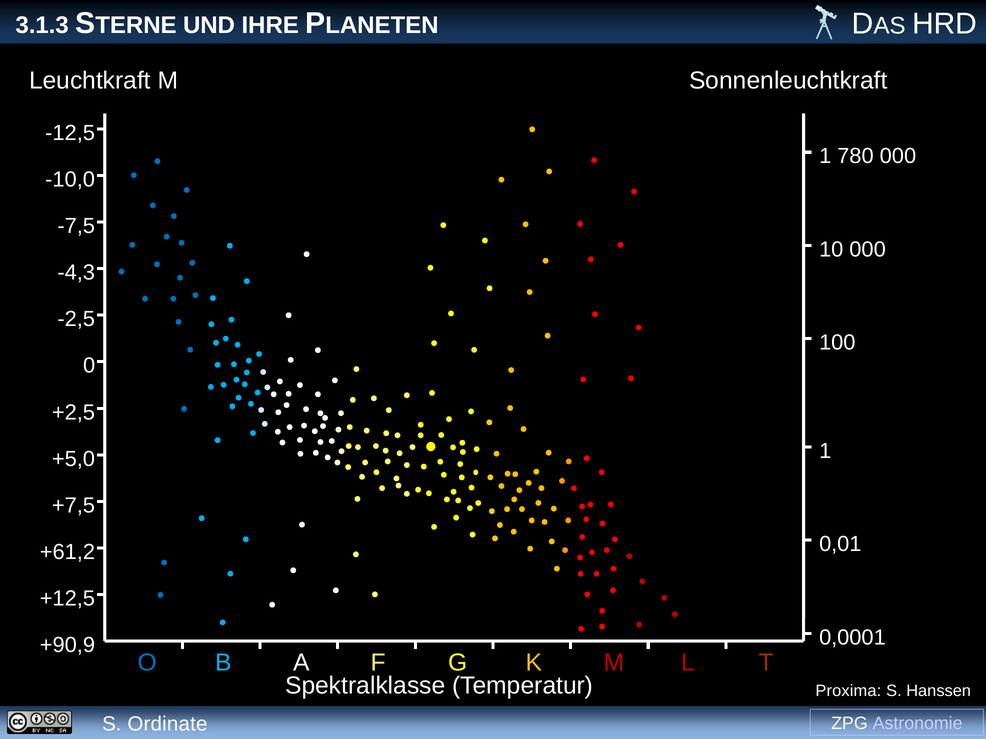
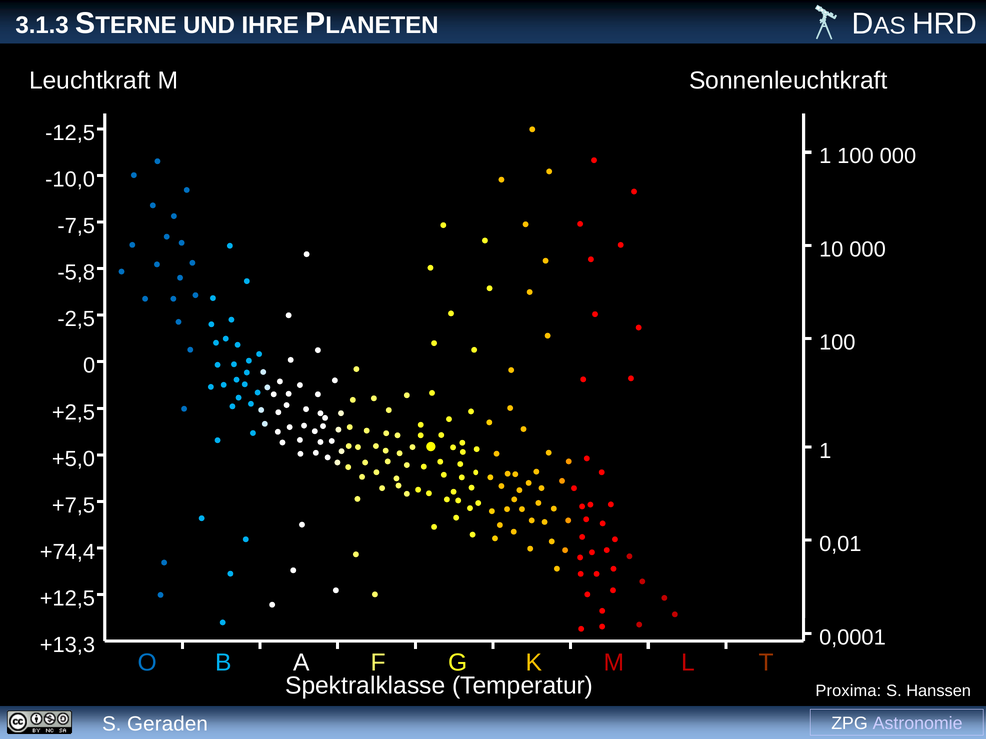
1 780: 780 -> 100 (855, 156)
-4,3: -4,3 -> -5,8 (76, 273)
+61,2: +61,2 -> +74,4 (67, 552)
+90,9: +90,9 -> +13,3 (67, 646)
Ordinate: Ordinate -> Geraden (167, 725)
